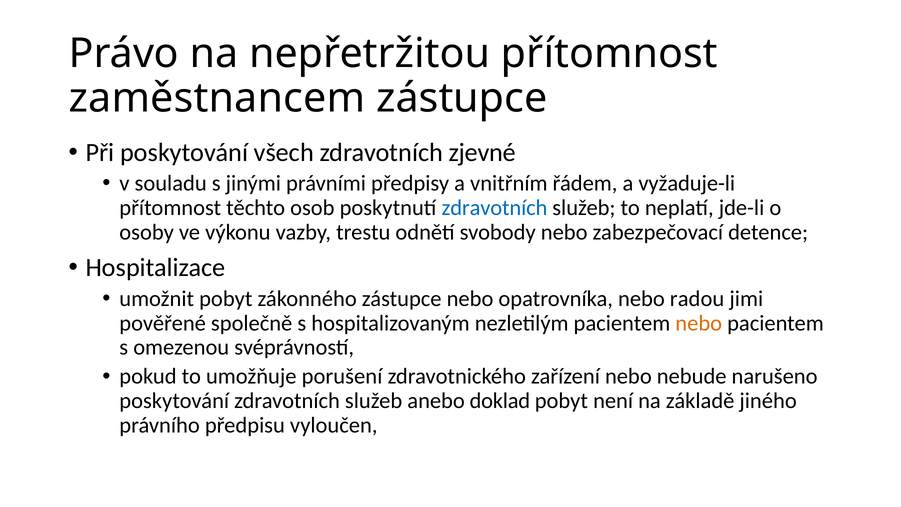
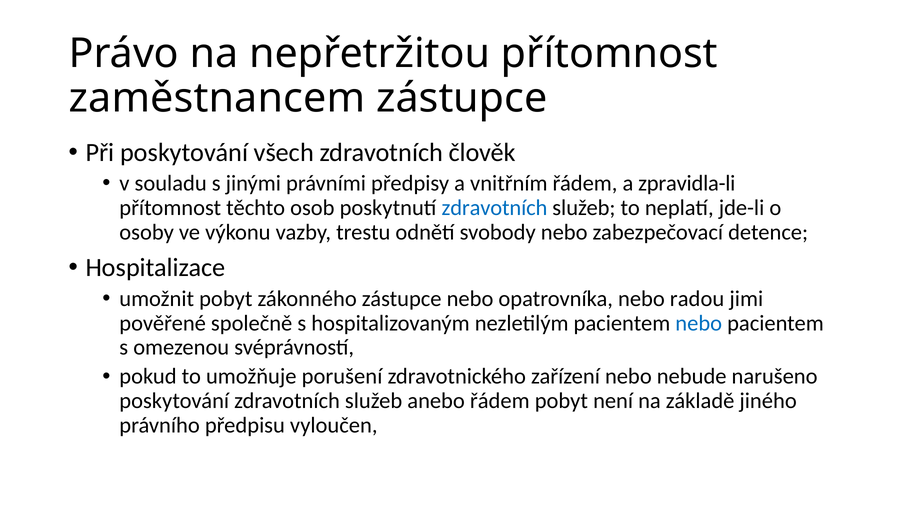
zjevné: zjevné -> člověk (482, 152)
vyžaduje-li: vyžaduje-li -> zpravidla-li (687, 183)
nebo colour: orange -> blue (699, 323)
anebo doklad: doklad -> řádem (500, 401)
